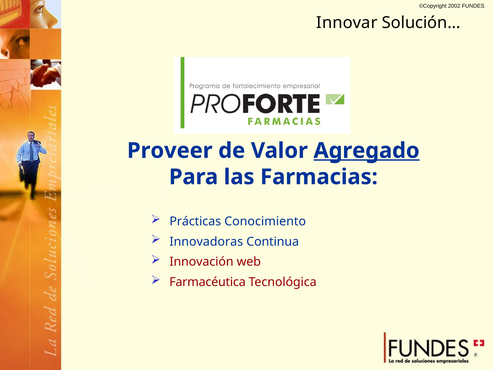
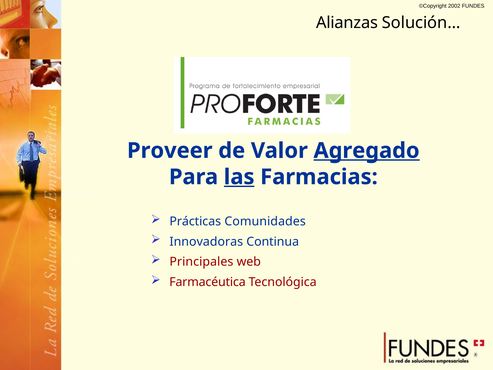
Innovar: Innovar -> Alianzas (347, 23)
las underline: none -> present (239, 177)
Conocimiento: Conocimiento -> Comunidades (265, 221)
Innovación: Innovación -> Principales (201, 262)
